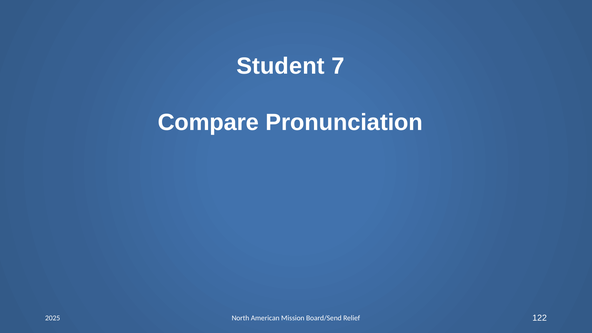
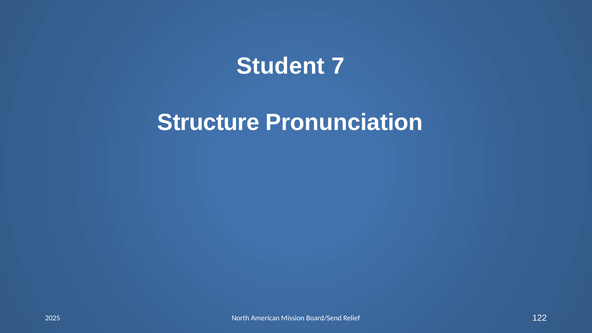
Compare: Compare -> Structure (208, 122)
